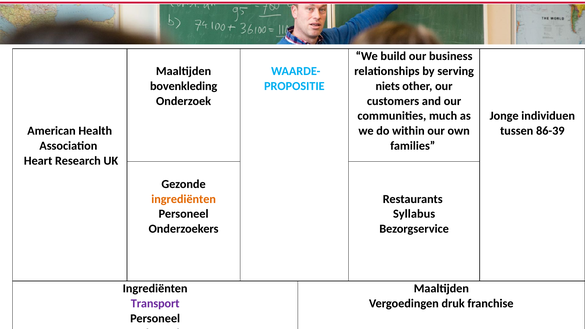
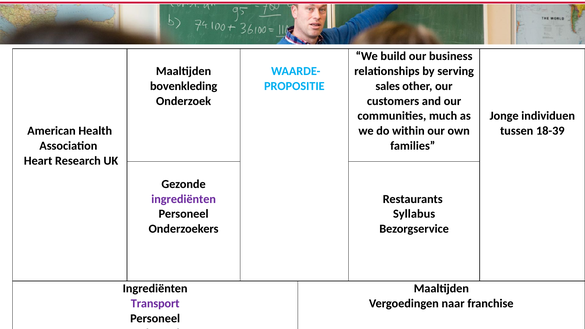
niets: niets -> sales (388, 86)
86-39: 86-39 -> 18-39 (550, 131)
ingrediënten colour: orange -> purple (184, 199)
druk: druk -> naar (453, 304)
